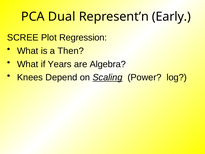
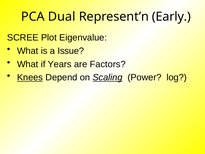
Regression: Regression -> Eigenvalue (83, 37)
Then: Then -> Issue (71, 51)
Algebra: Algebra -> Factors (108, 64)
Knees underline: none -> present (30, 77)
